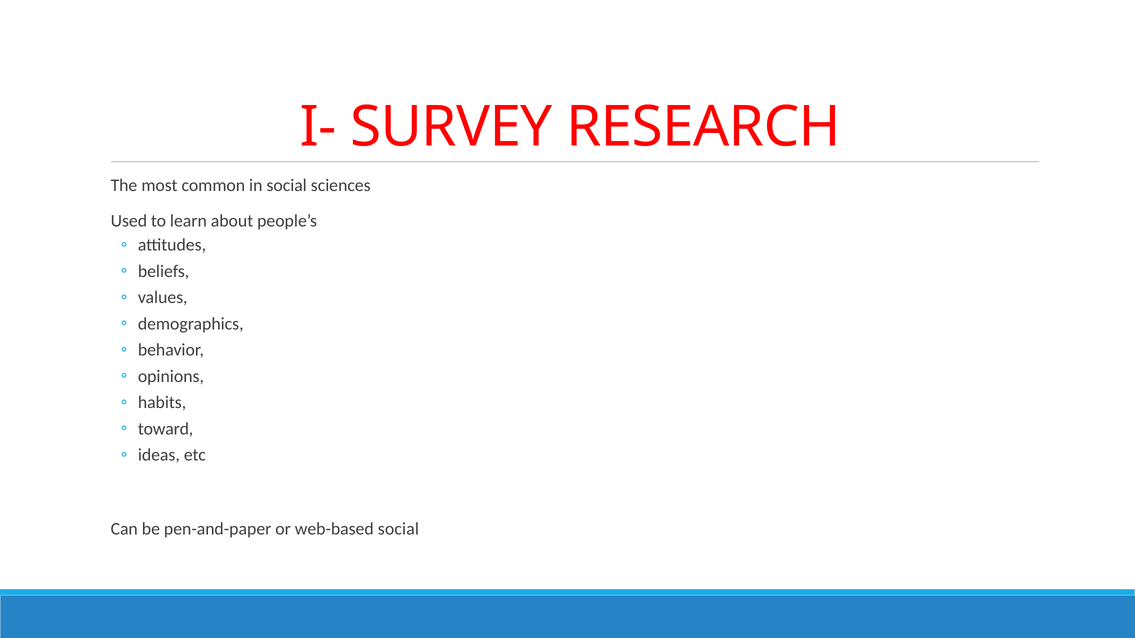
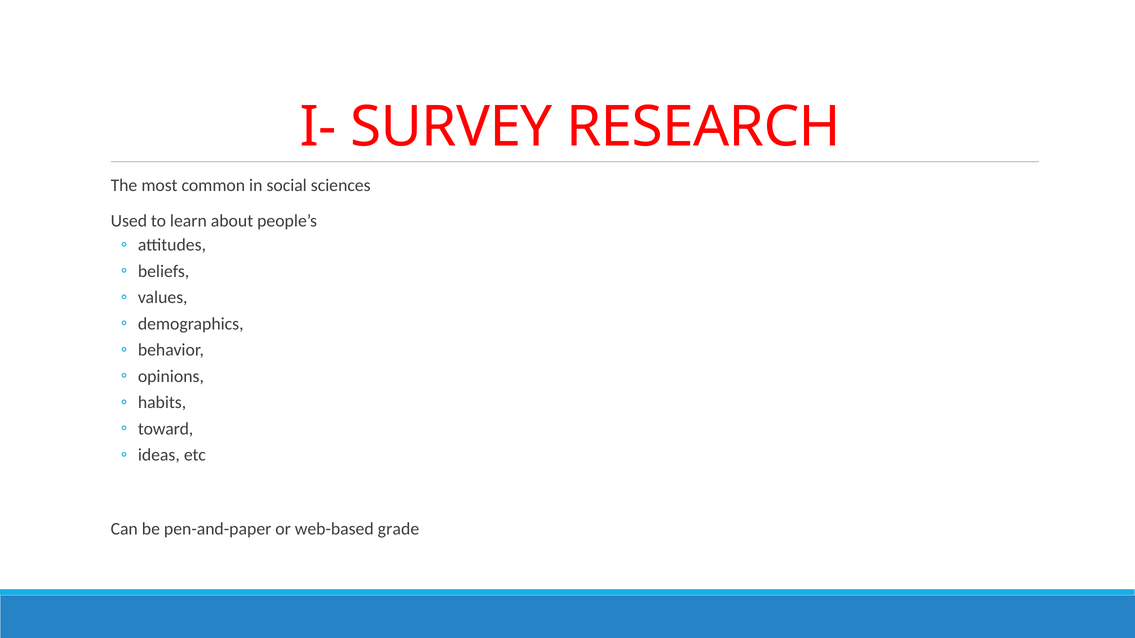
web-based social: social -> grade (398, 529)
